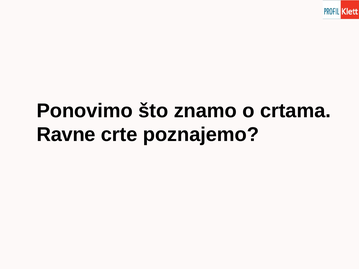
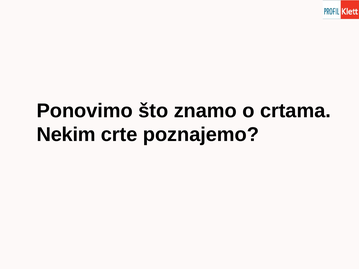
Ravne: Ravne -> Nekim (66, 135)
